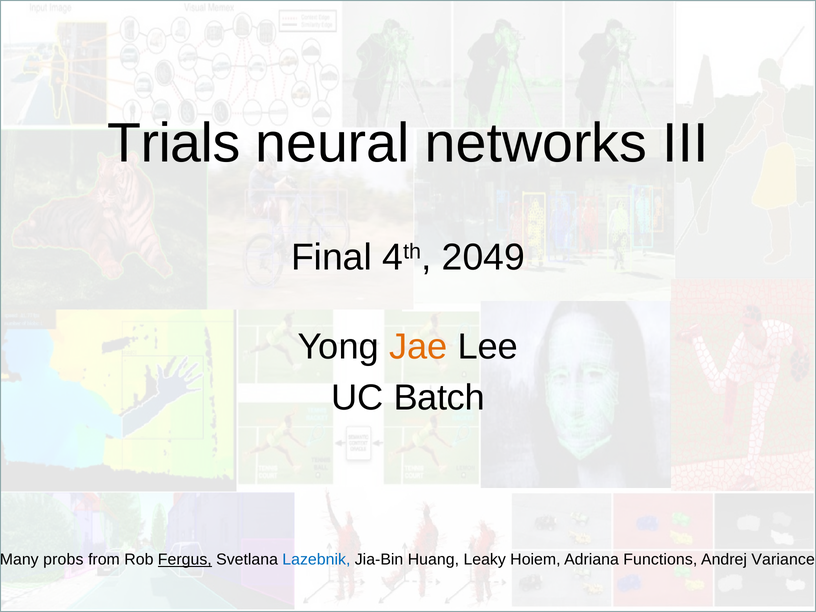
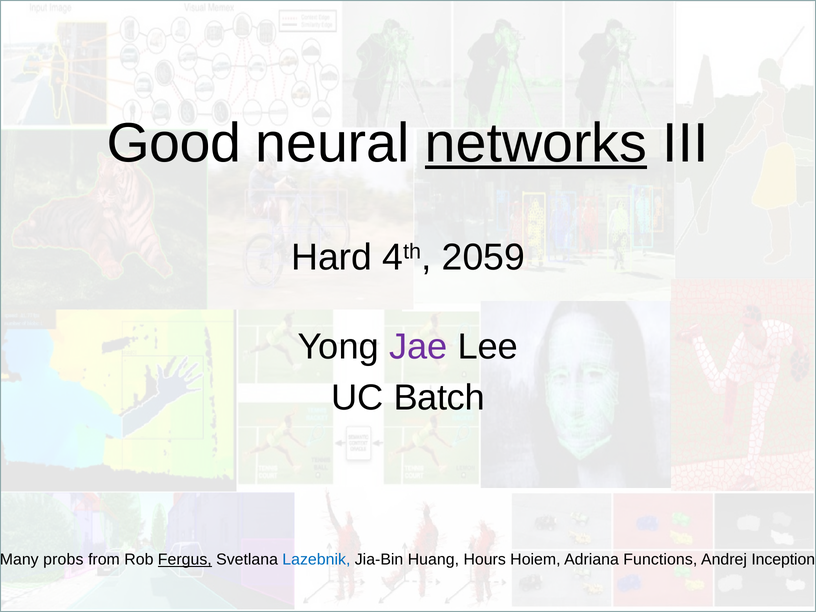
Trials: Trials -> Good (174, 143)
networks underline: none -> present (536, 143)
Final: Final -> Hard (332, 258)
2049: 2049 -> 2059 (483, 258)
Jae colour: orange -> purple (418, 347)
Leaky: Leaky -> Hours (485, 560)
Variance: Variance -> Inception (783, 560)
